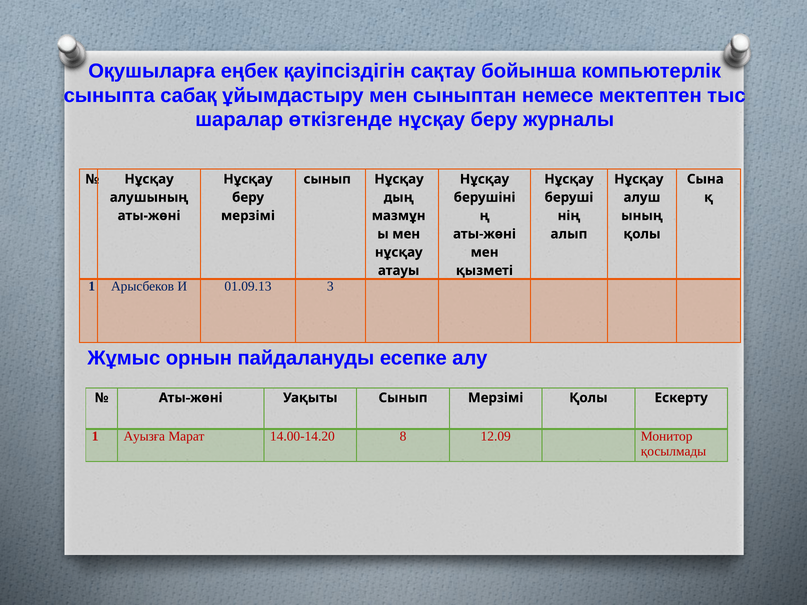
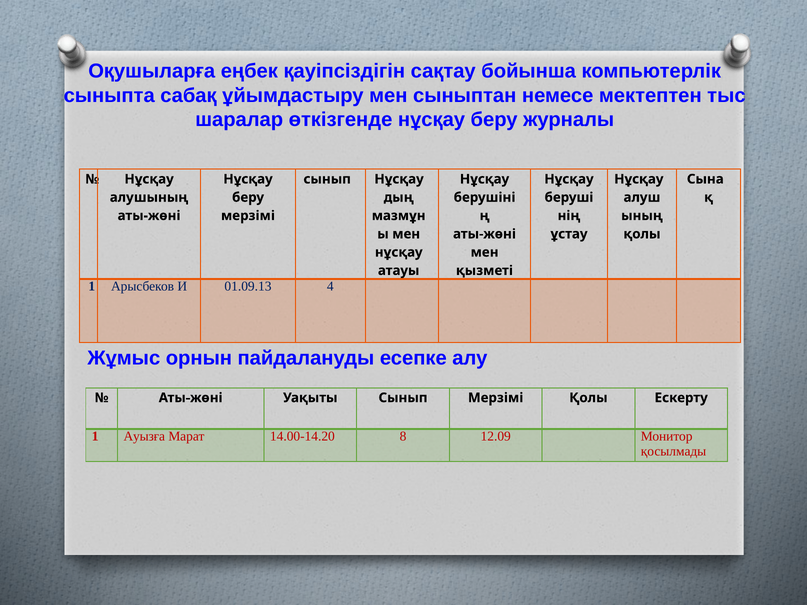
алып: алып -> ұстау (569, 234)
3: 3 -> 4 (330, 287)
